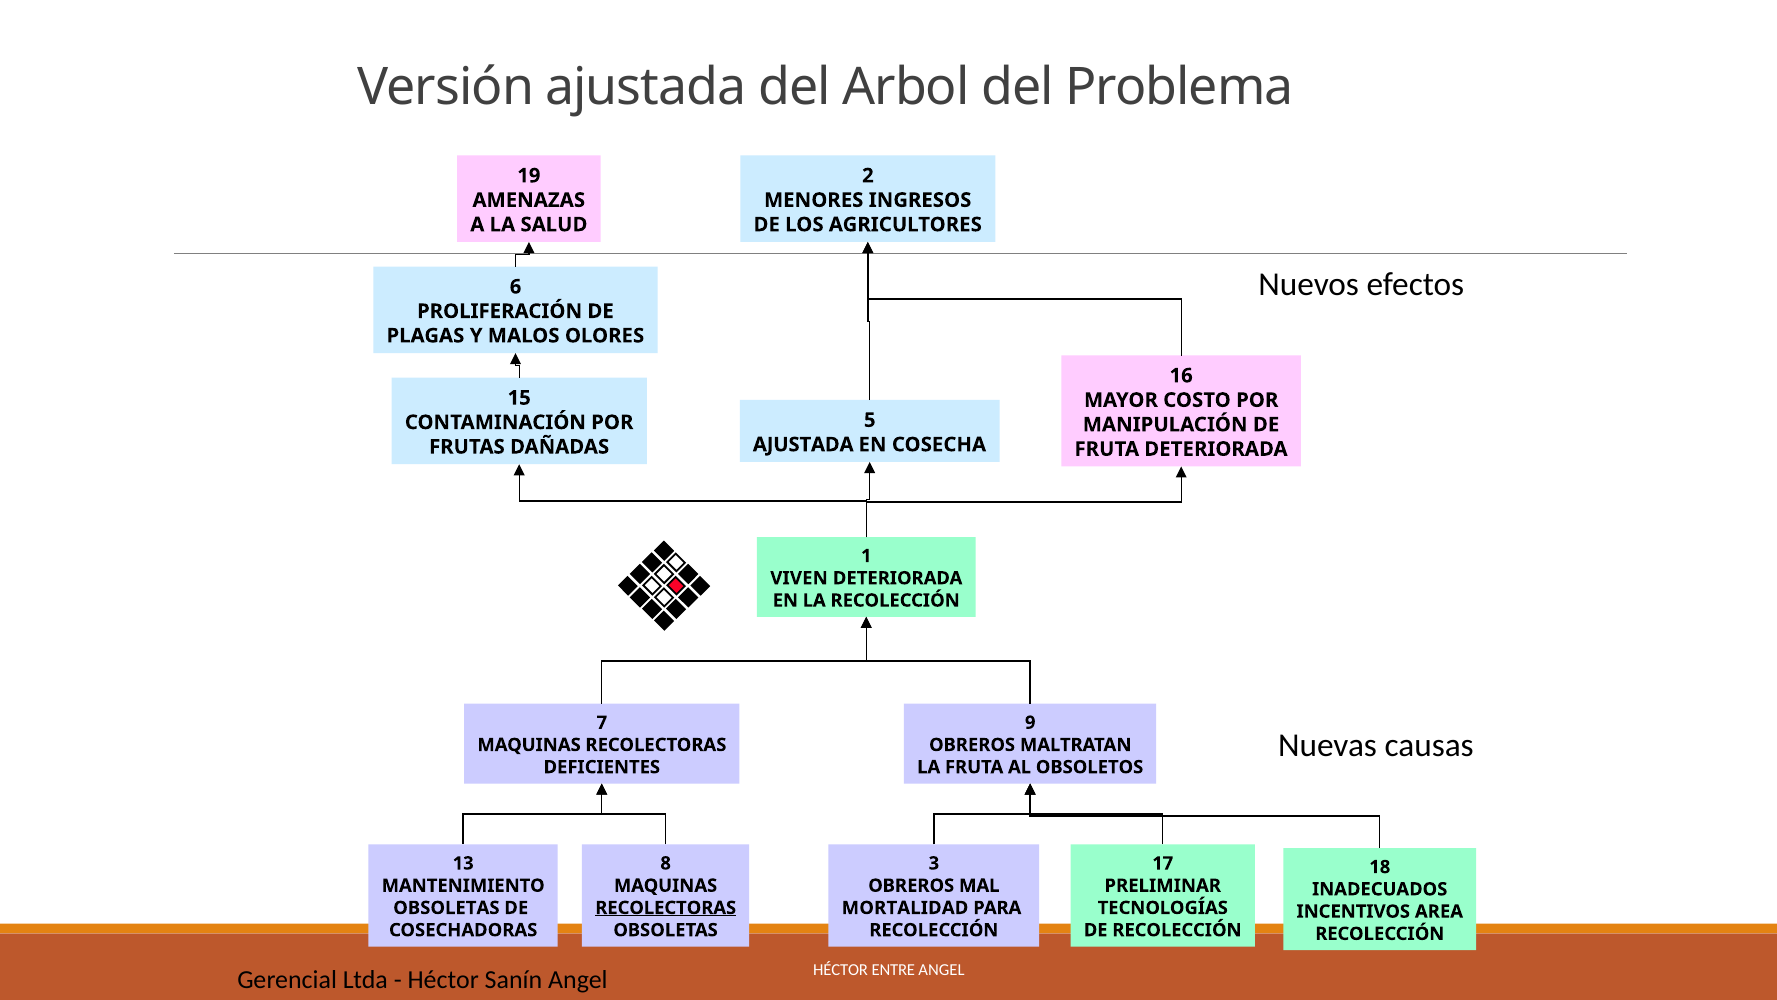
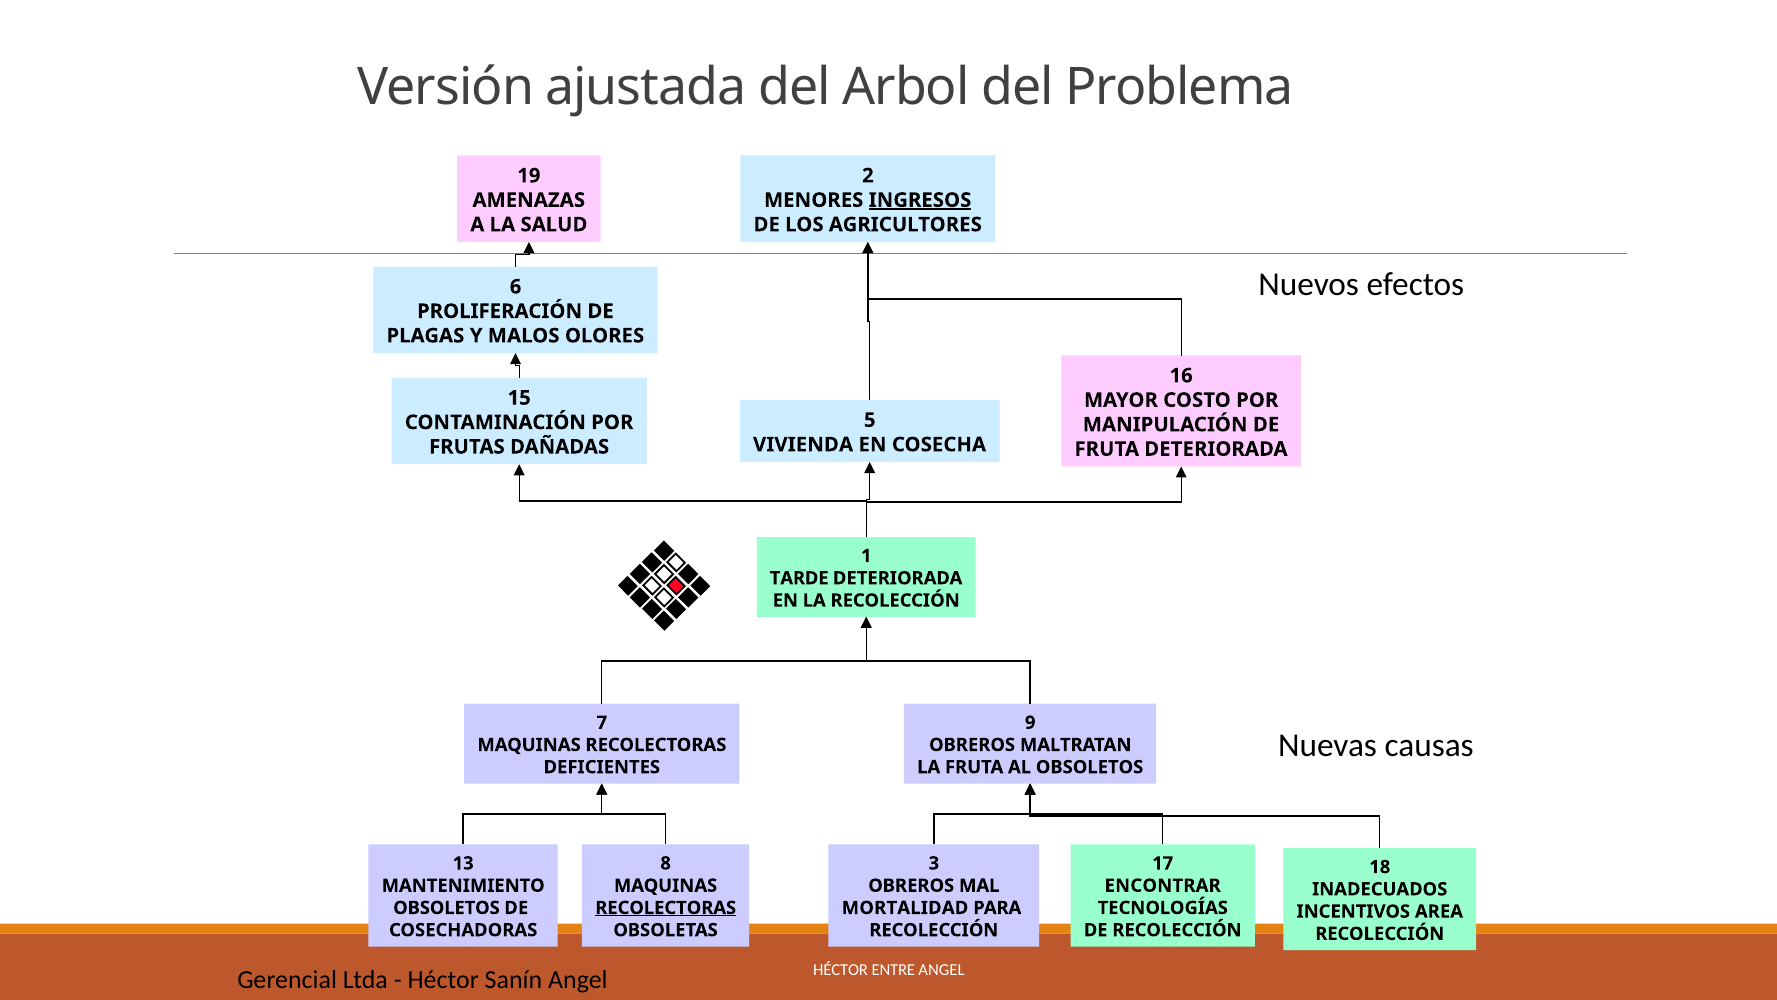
INGRESOS underline: none -> present (920, 200)
AJUSTADA: AJUSTADA -> VIVIENDA (803, 444)
VIVEN: VIVEN -> TARDE (799, 578)
PRELIMINAR: PRELIMINAR -> ENCONTRAR (1163, 885)
OBSOLETAS: OBSOLETAS -> OBSOLETOS (446, 907)
